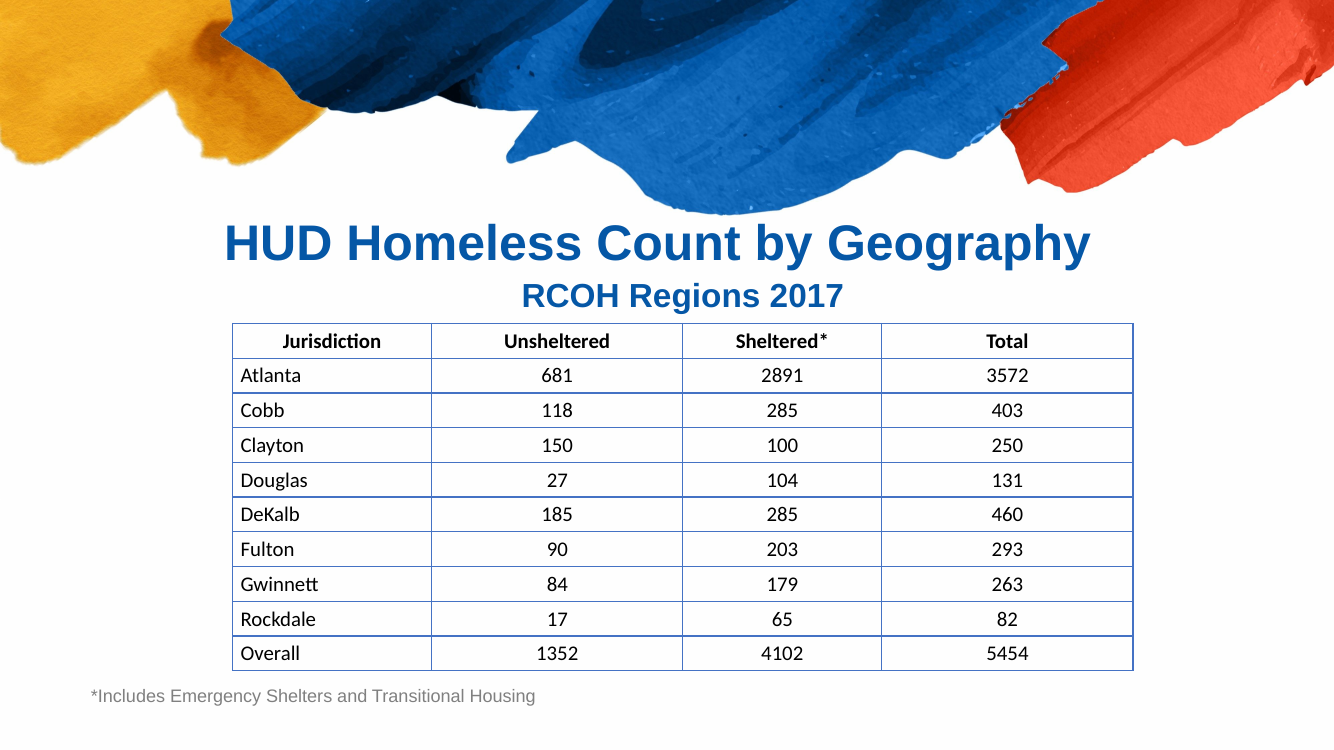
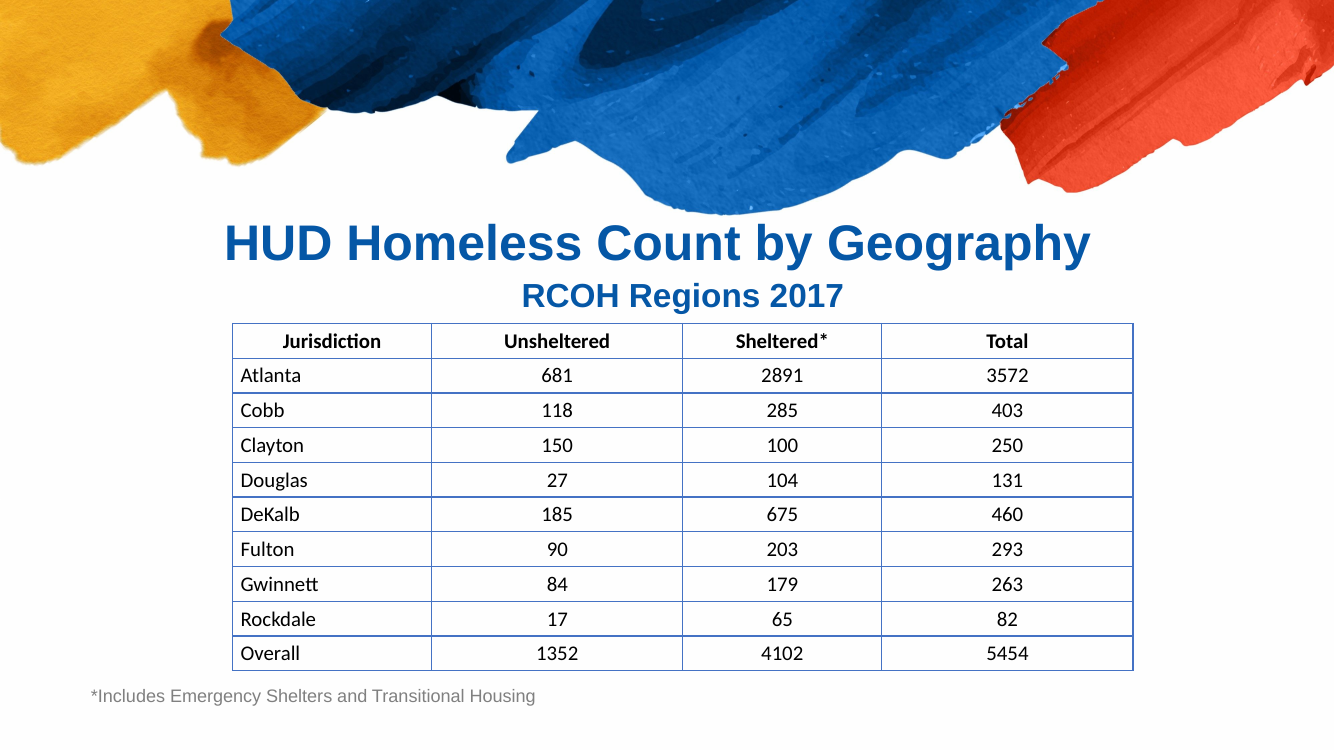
185 285: 285 -> 675 (782, 515)
